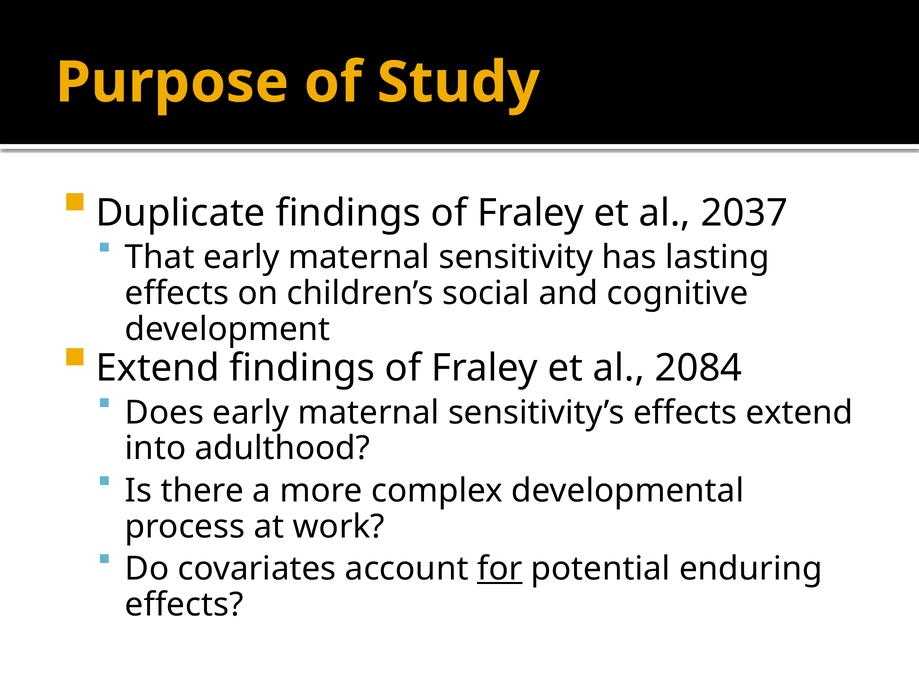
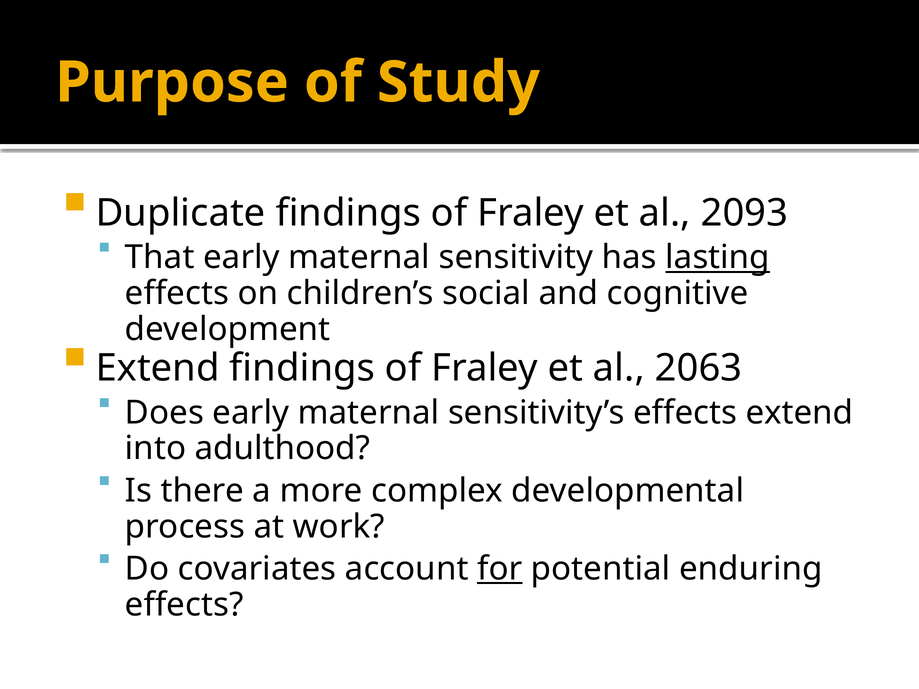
2037: 2037 -> 2093 (744, 213)
lasting underline: none -> present (718, 258)
2084: 2084 -> 2063 (699, 368)
